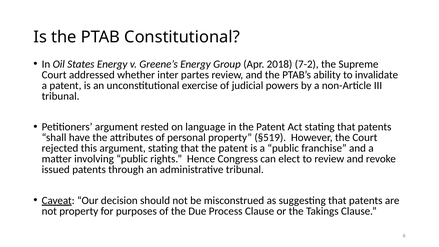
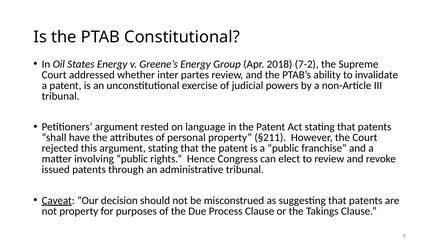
§519: §519 -> §211 (270, 138)
